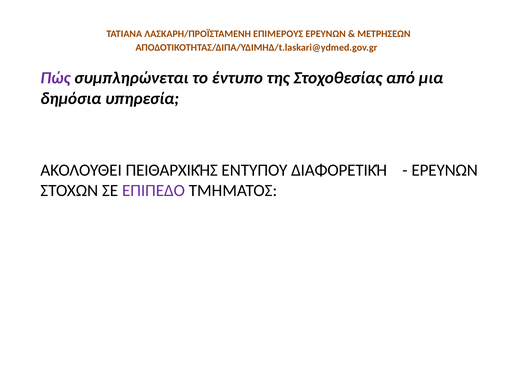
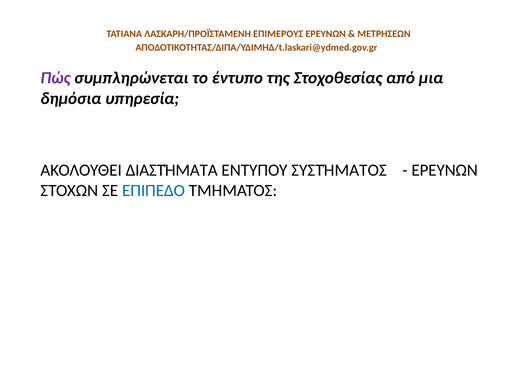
ΠΕΙΘΑΡΧΙΚΉΣ: ΠΕΙΘΑΡΧΙΚΉΣ -> ΔΙΑΣΤΉΜΑΤΑ (172, 170)
ΔΙΑΦΟΡΕΤΙΚΉ: ΔΙΑΦΟΡΕΤΙΚΉ -> ΣΥΣΤΉΜΑΤΟΣ (339, 170)
ΕΠΙΠΕΔΟ colour: purple -> blue (154, 191)
